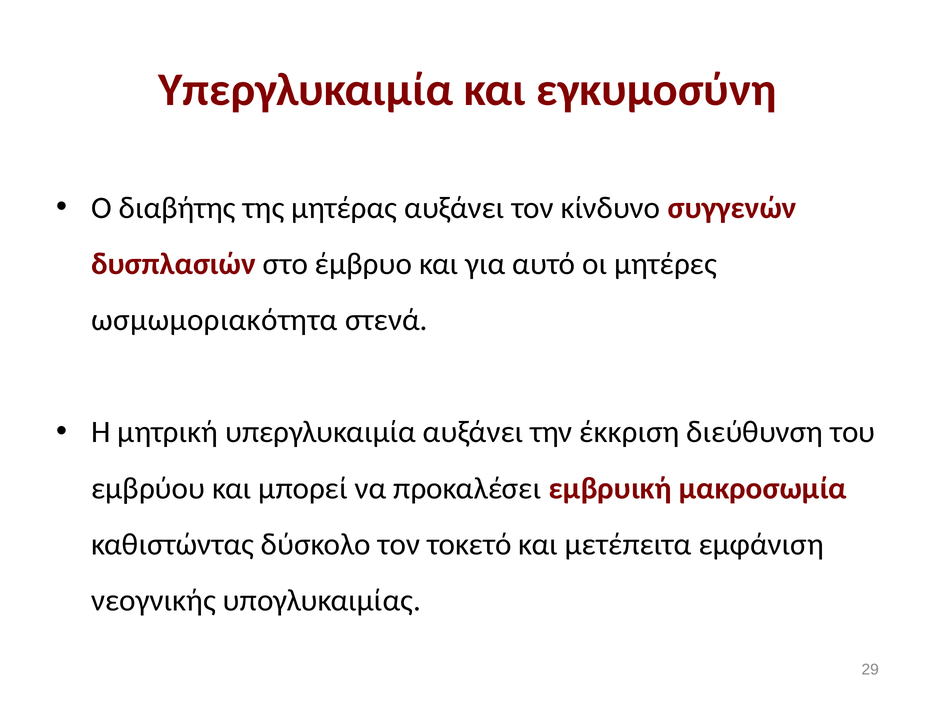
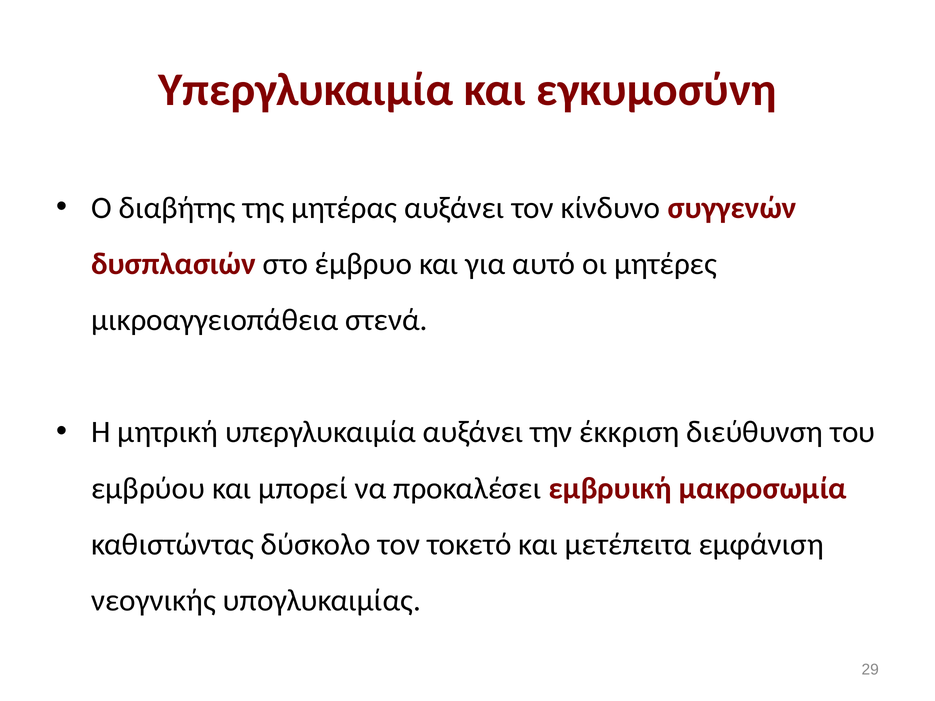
ωσμωμοριακότητα: ωσμωμοριακότητα -> μικροαγγειοπάθεια (215, 320)
